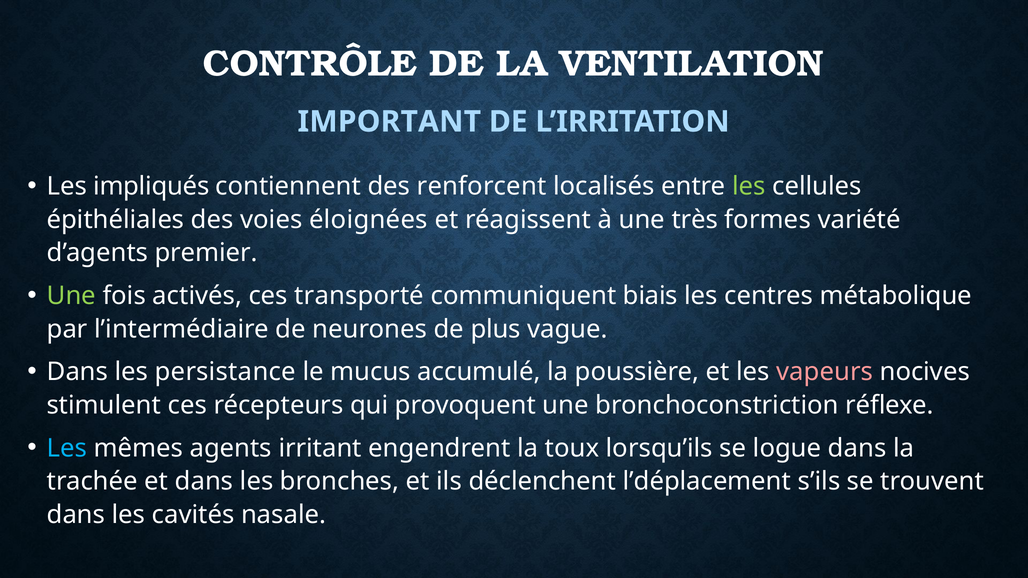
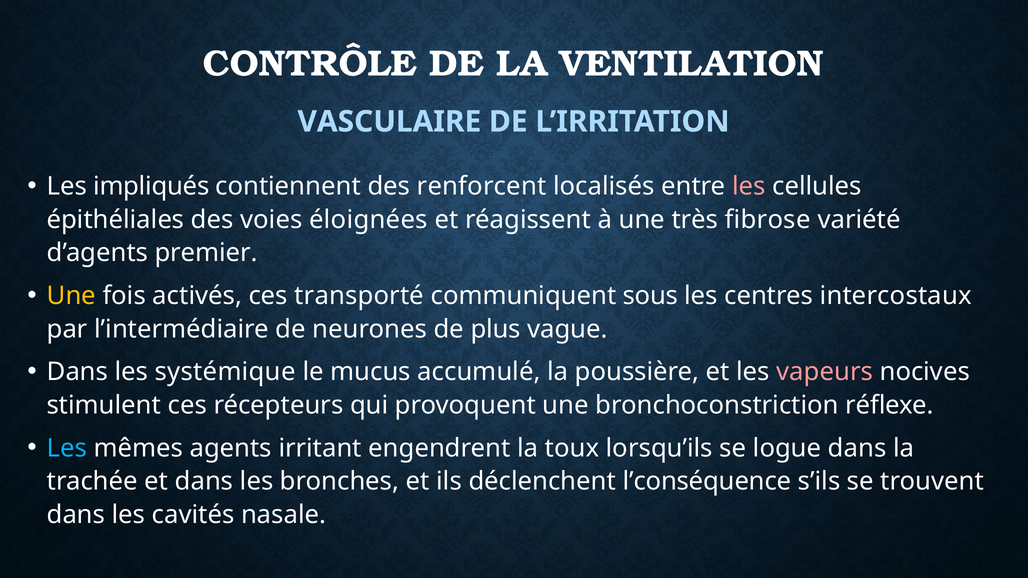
IMPORTANT: IMPORTANT -> VASCULAIRE (389, 122)
les colour: light green -> pink (749, 186)
formes: formes -> fibrose (768, 220)
Une colour: light green -> yellow (71, 296)
biais: biais -> sous (650, 296)
métabolique: métabolique -> intercostaux (896, 296)
persistance: persistance -> systémique (225, 372)
l’déplacement: l’déplacement -> l’conséquence (707, 482)
